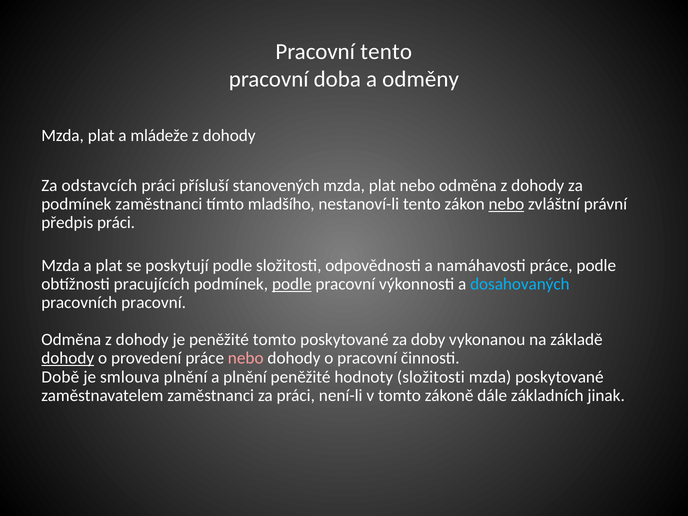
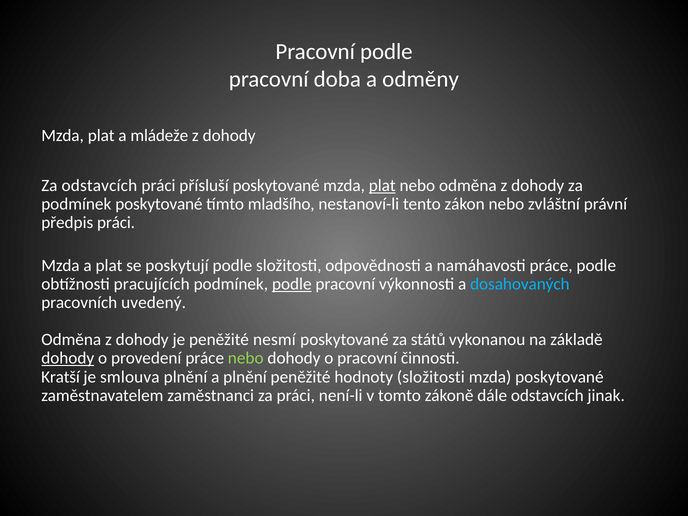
Pracovní tento: tento -> podle (386, 52)
přísluší stanovených: stanovených -> poskytované (276, 186)
plat underline: none -> present (382, 186)
podmínek zaměstnanci: zaměstnanci -> poskytované (159, 204)
nebo underline: present -> none (506, 204)
pracovních pracovní: pracovní -> uvedený (154, 303)
peněžité tomto: tomto -> nesmí (274, 340)
doby: doby -> států (428, 340)
nebo colour: pink -> light green (246, 358)
Době: Době -> Kratší (61, 377)
dále základních: základních -> odstavcích (547, 395)
